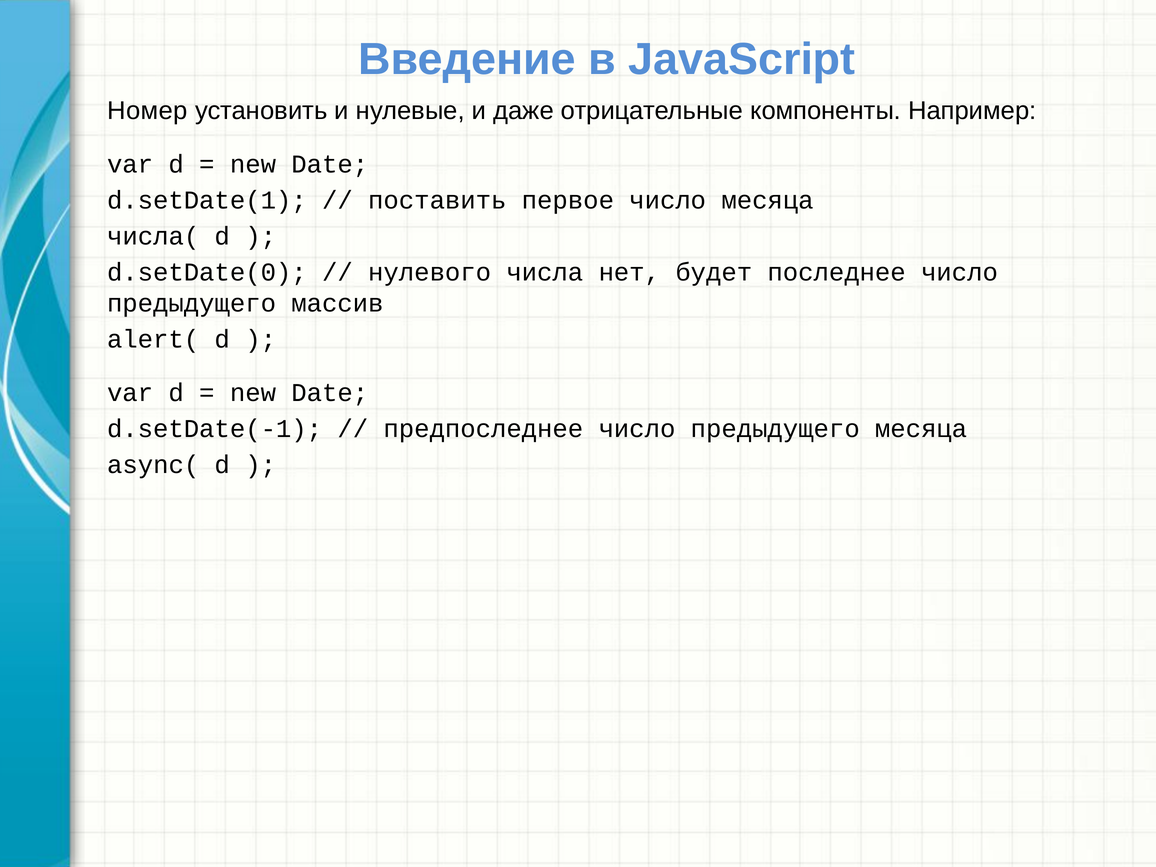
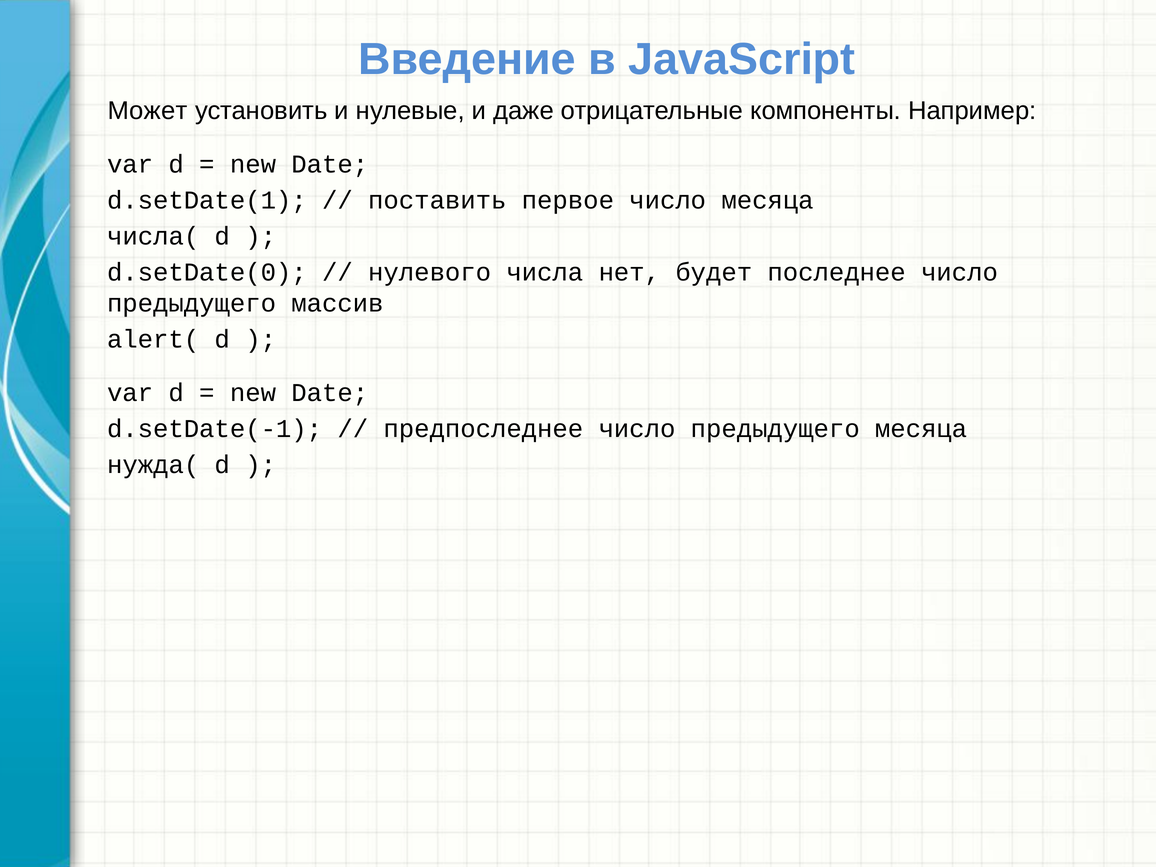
Номер: Номер -> Может (147, 111)
async(: async( -> нужда( (153, 465)
